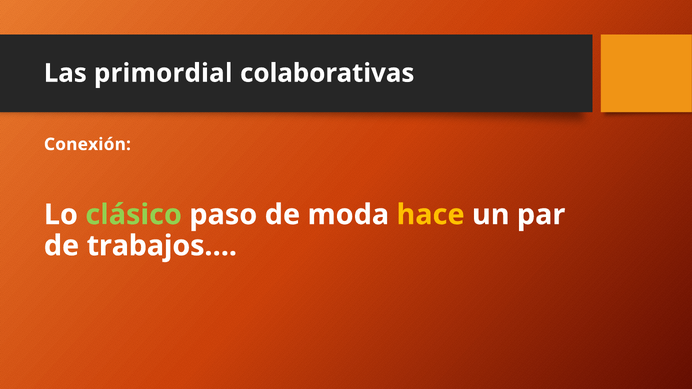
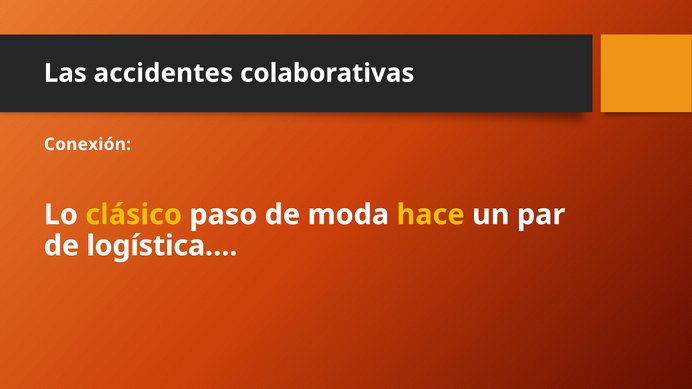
primordial: primordial -> accidentes (163, 73)
clásico colour: light green -> yellow (134, 215)
trabajos…: trabajos… -> logística… (162, 246)
